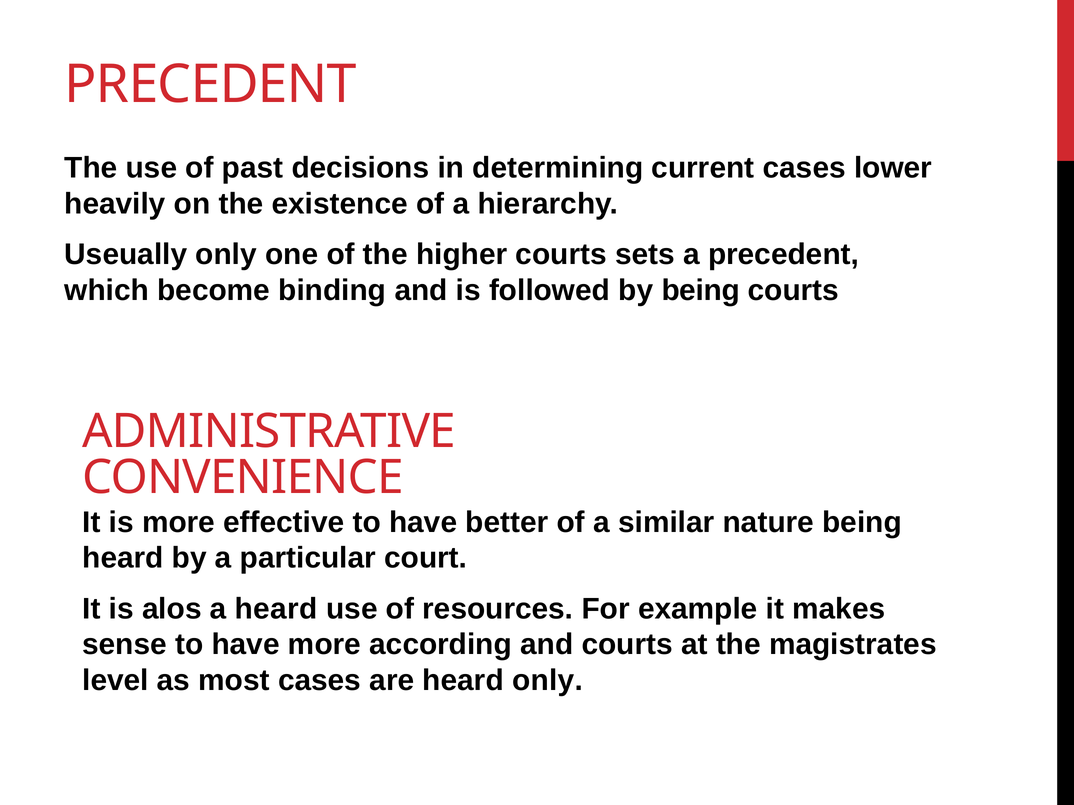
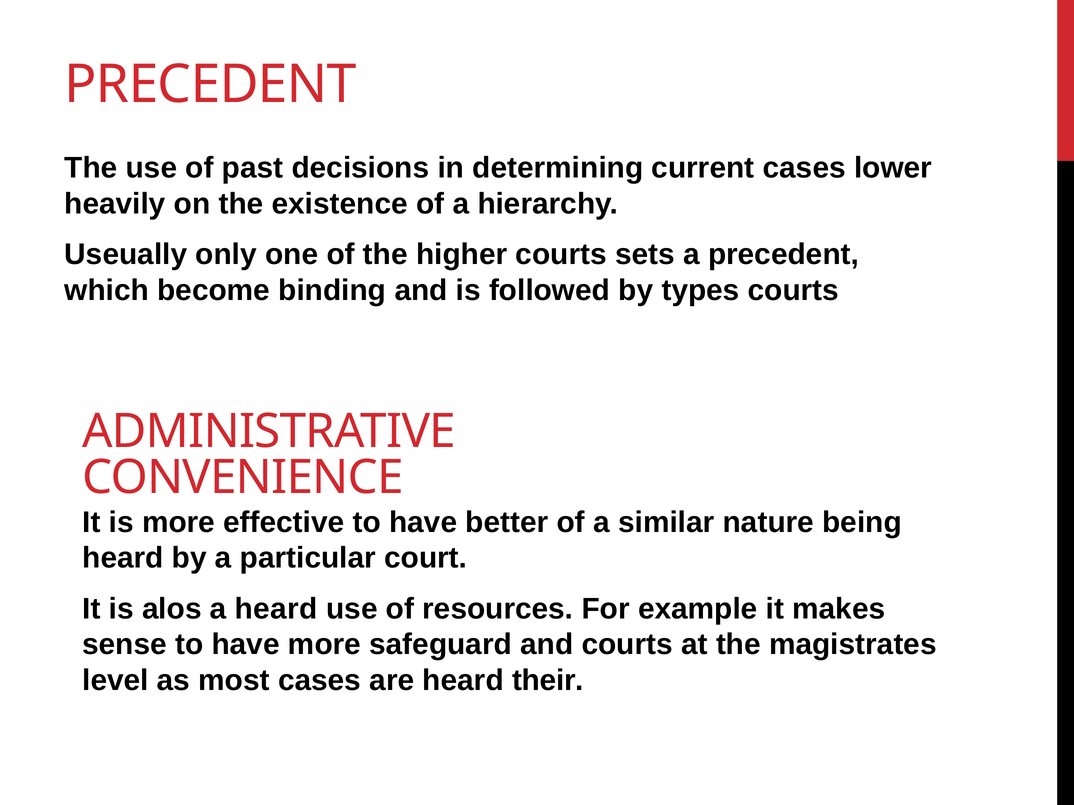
by being: being -> types (701, 290)
according: according -> safeguard (441, 645)
heard only: only -> their (548, 681)
